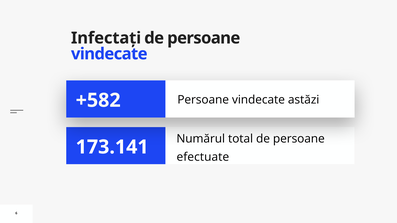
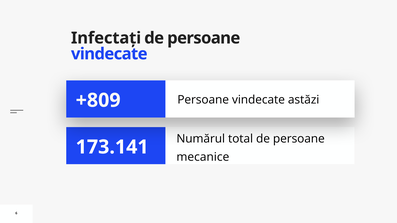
+582: +582 -> +809 (98, 100)
efectuate: efectuate -> mecanice (203, 157)
